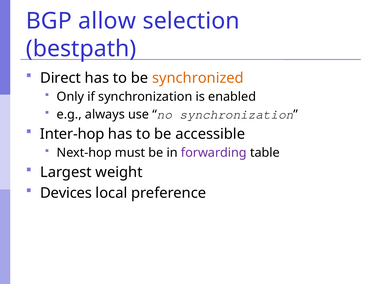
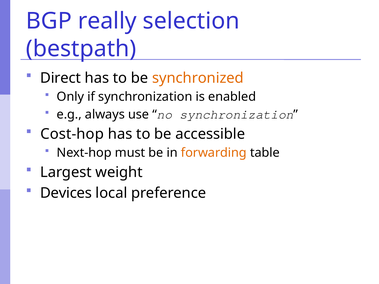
allow: allow -> really (107, 21)
Inter-hop: Inter-hop -> Cost-hop (72, 134)
forwarding colour: purple -> orange (214, 153)
